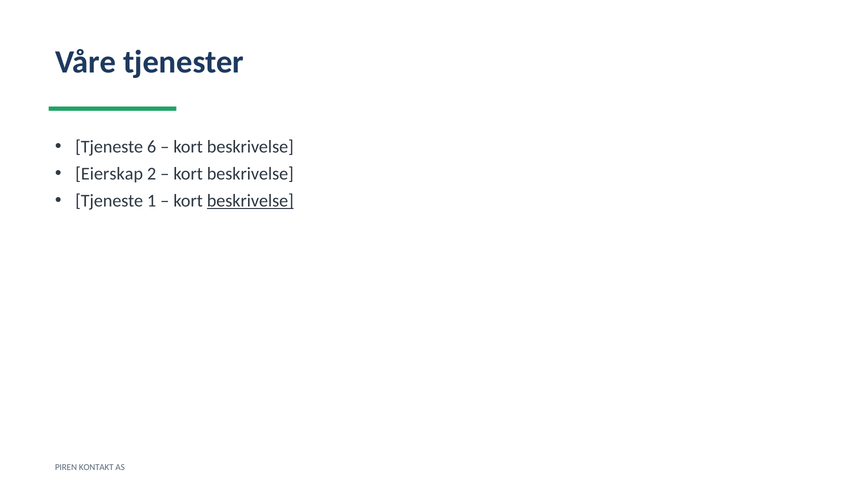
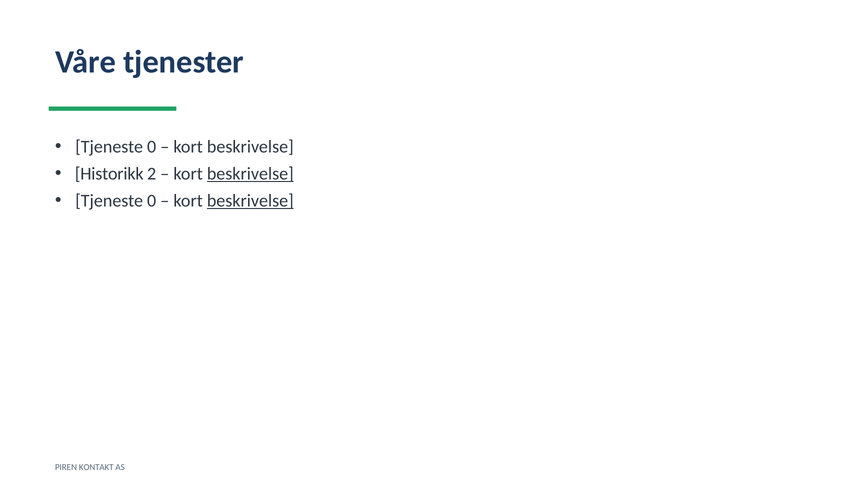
6: 6 -> 0 (152, 147)
Eierskap: Eierskap -> Historikk (109, 174)
beskrivelse underline: none -> present (250, 174)
1: 1 -> 0 (152, 201)
